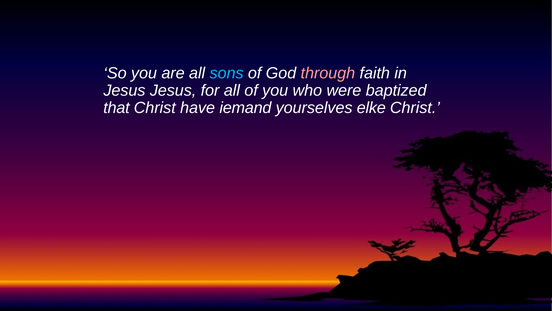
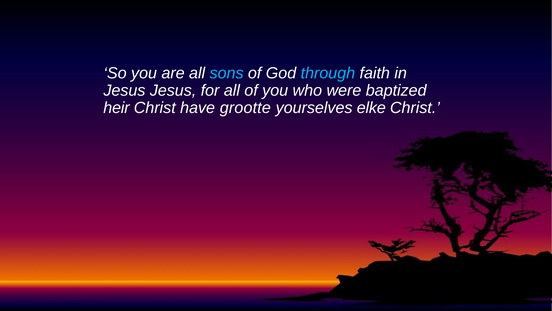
through colour: pink -> light blue (328, 73)
that: that -> heir (116, 108)
iemand: iemand -> grootte (245, 108)
